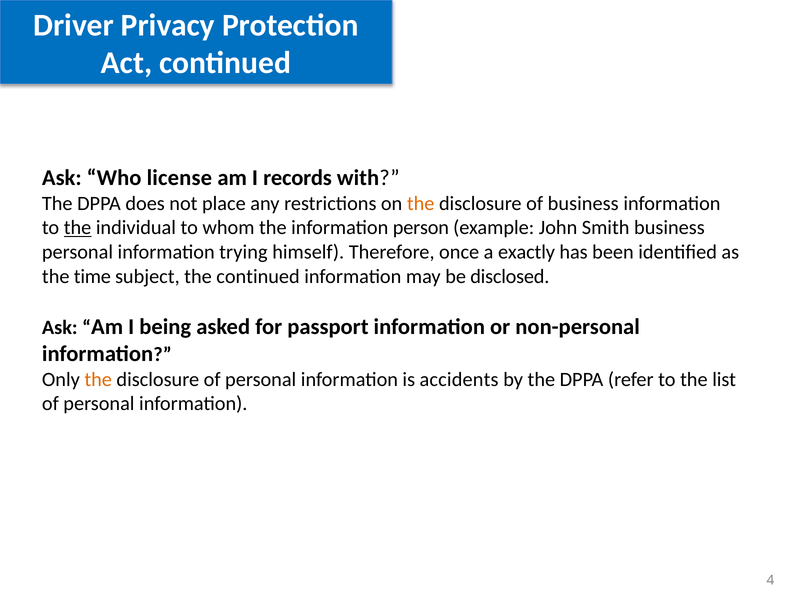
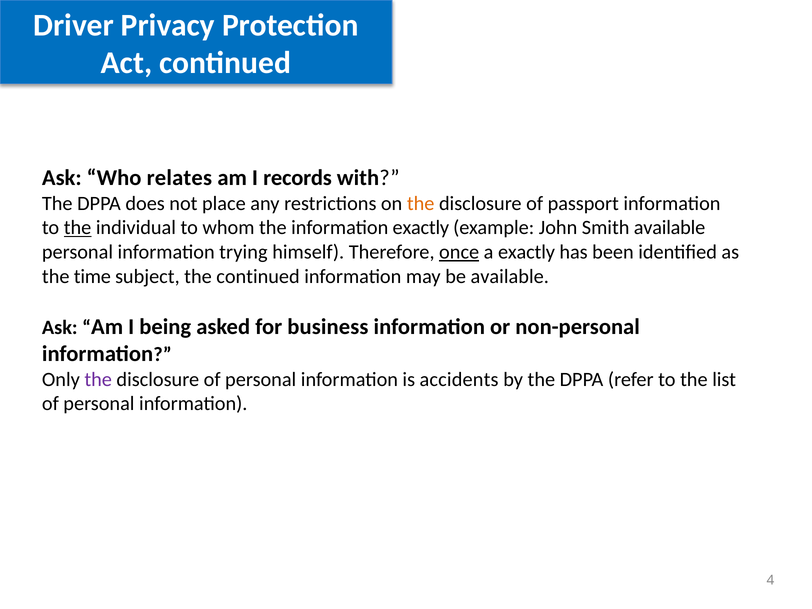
license: license -> relates (179, 178)
of business: business -> passport (583, 203)
information person: person -> exactly (421, 228)
Smith business: business -> available (670, 228)
once underline: none -> present (459, 252)
be disclosed: disclosed -> available (510, 276)
passport: passport -> business (328, 327)
the colour: orange -> purple (98, 379)
